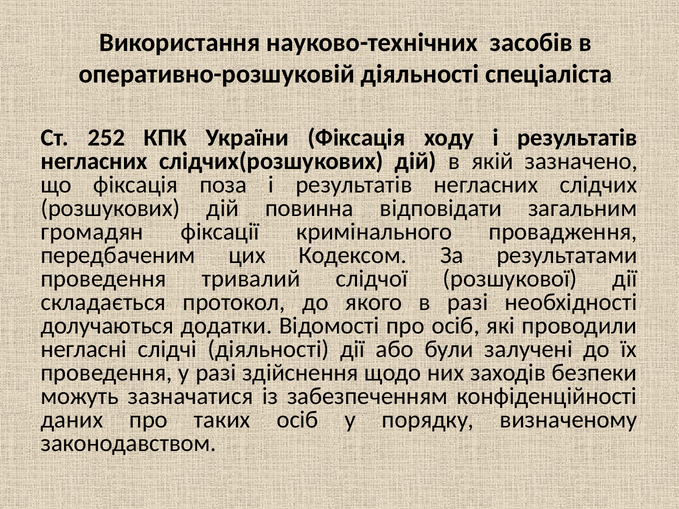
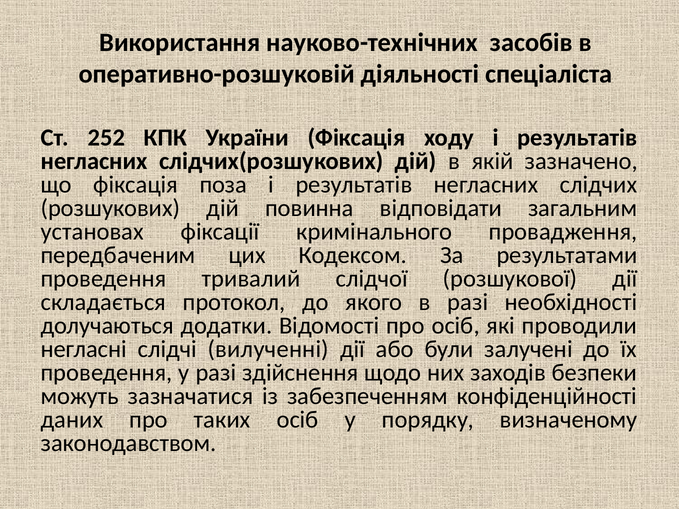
громадян: громадян -> установах (92, 232)
слідчі діяльності: діяльності -> вилученні (268, 349)
